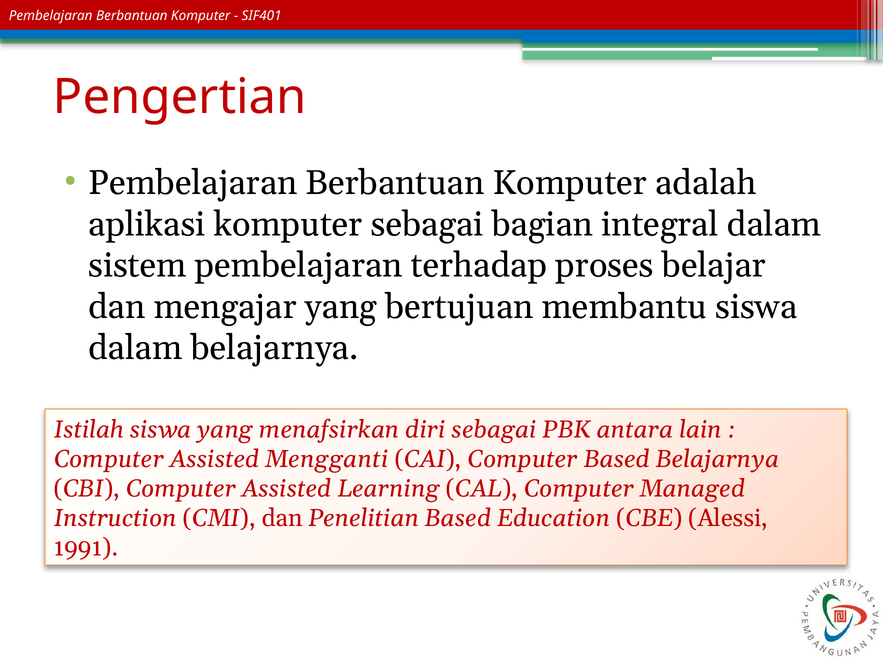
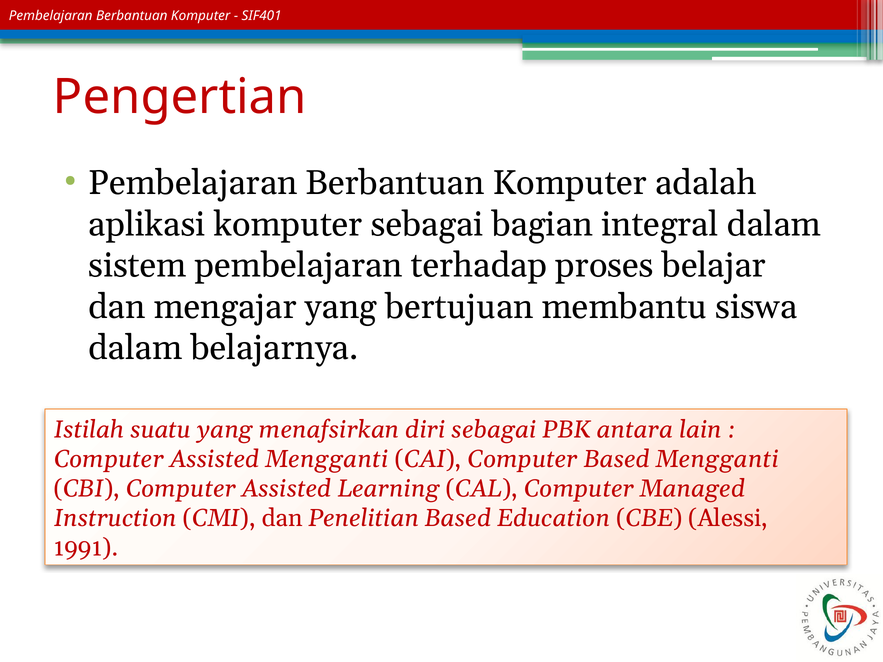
Istilah siswa: siswa -> suatu (161, 430)
Based Belajarnya: Belajarnya -> Mengganti (717, 459)
